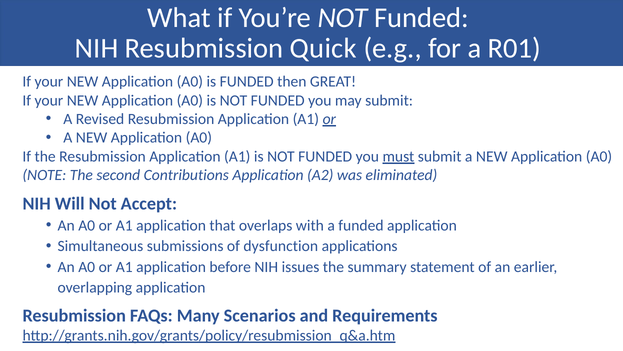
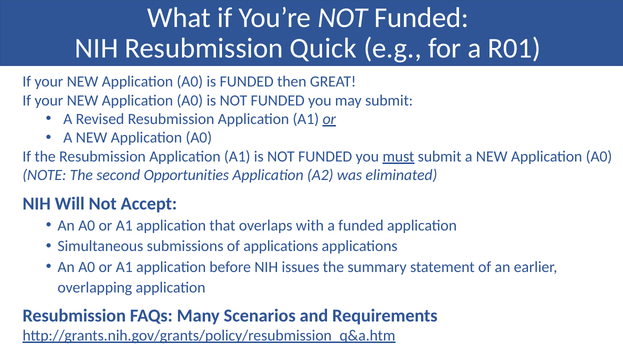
Contributions: Contributions -> Opportunities (186, 175)
of dysfunction: dysfunction -> applications (281, 246)
